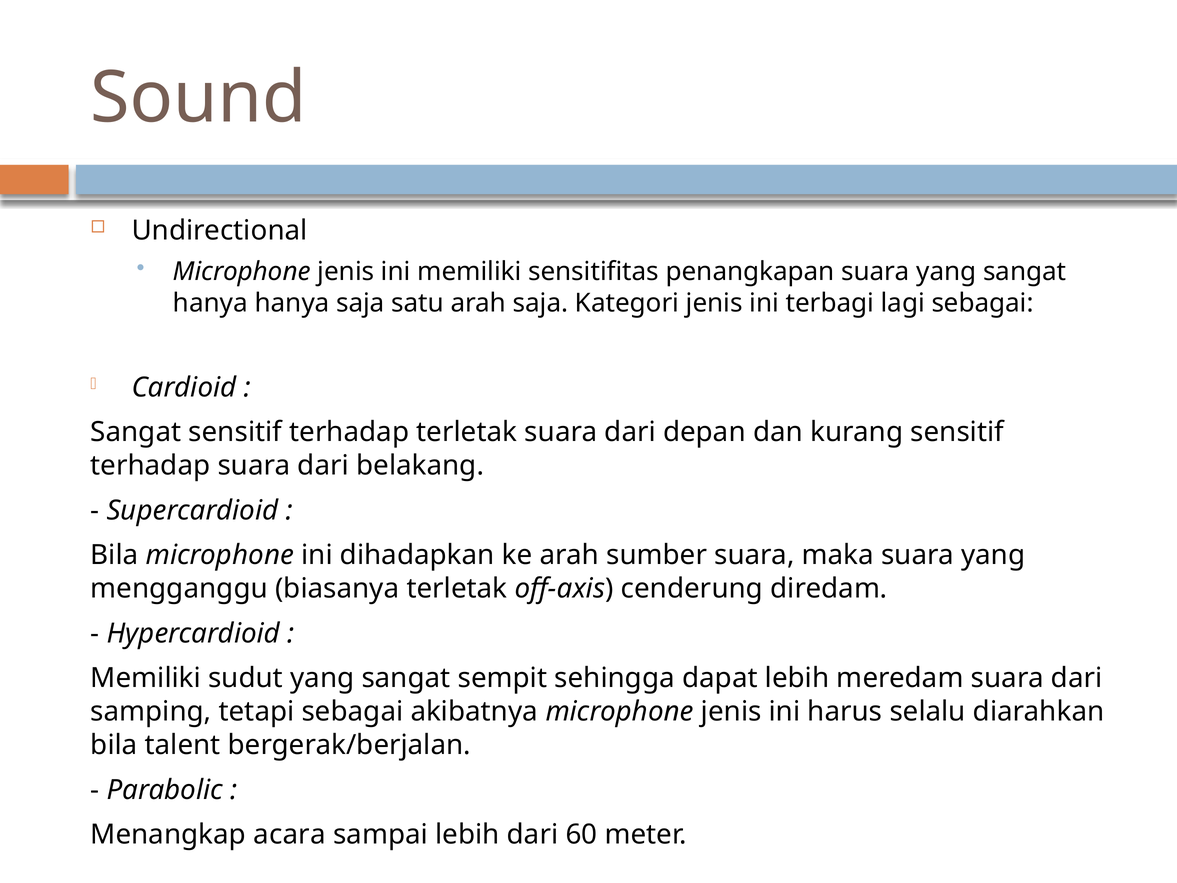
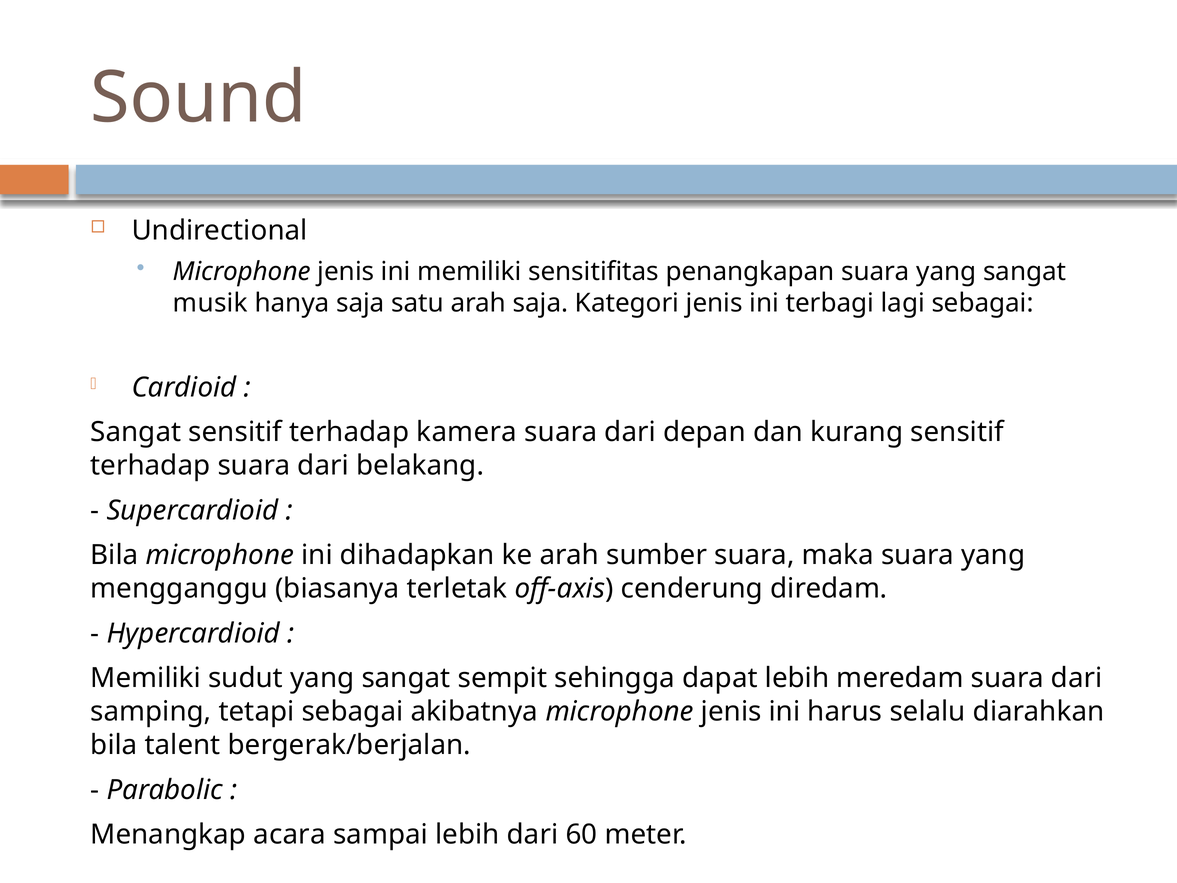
hanya: hanya -> musik (210, 303)
terhadap terletak: terletak -> kamera (467, 432)
